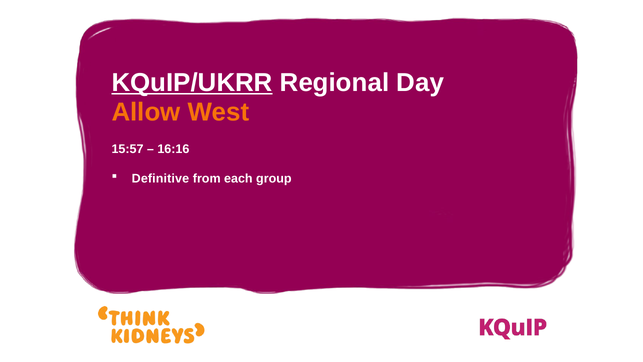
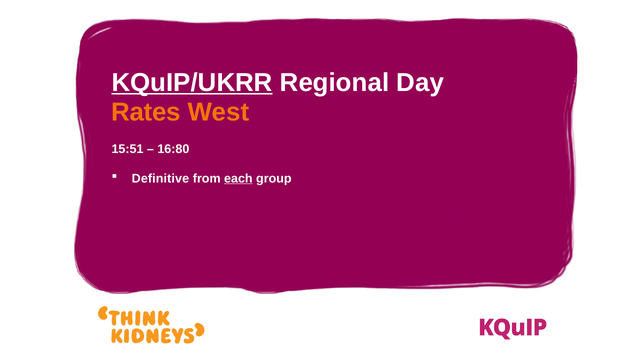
Allow: Allow -> Rates (146, 112)
15:57: 15:57 -> 15:51 (128, 149)
16:16: 16:16 -> 16:80 (173, 149)
each underline: none -> present (238, 178)
